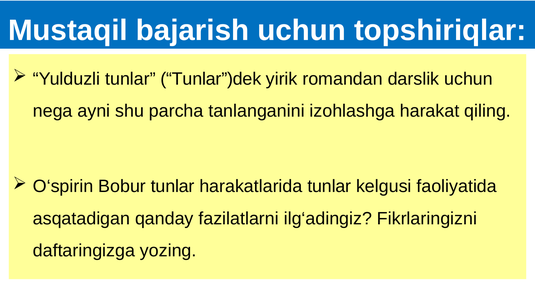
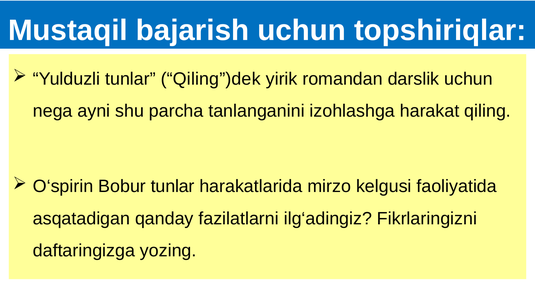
Tunlar”)dek: Tunlar”)dek -> Qiling”)dek (211, 79)
harakatlarida tunlar: tunlar -> mirzo (329, 186)
